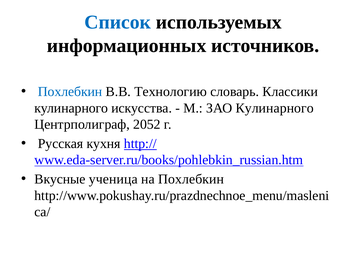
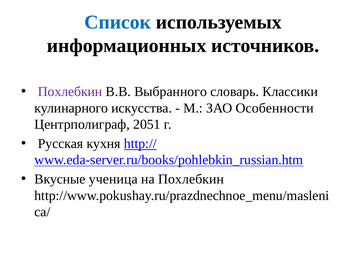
Похлебкин colour: blue -> purple (70, 92)
Технологию: Технологию -> Выбранного (171, 92)
ЗАО Кулинарного: Кулинарного -> Особенности (275, 108)
2052: 2052 -> 2051 (147, 125)
